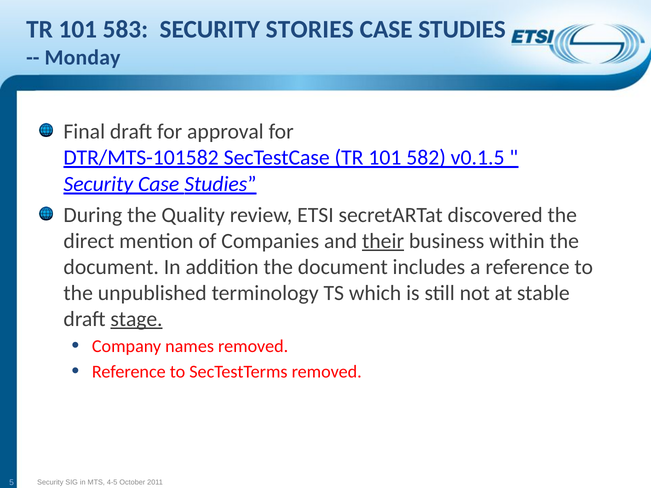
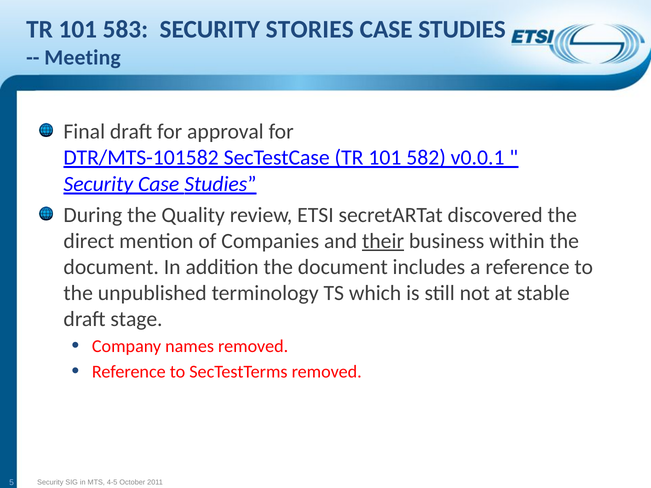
Monday: Monday -> Meeting (83, 57)
v0.1.5: v0.1.5 -> v0.0.1 (478, 158)
stage underline: present -> none (137, 319)
